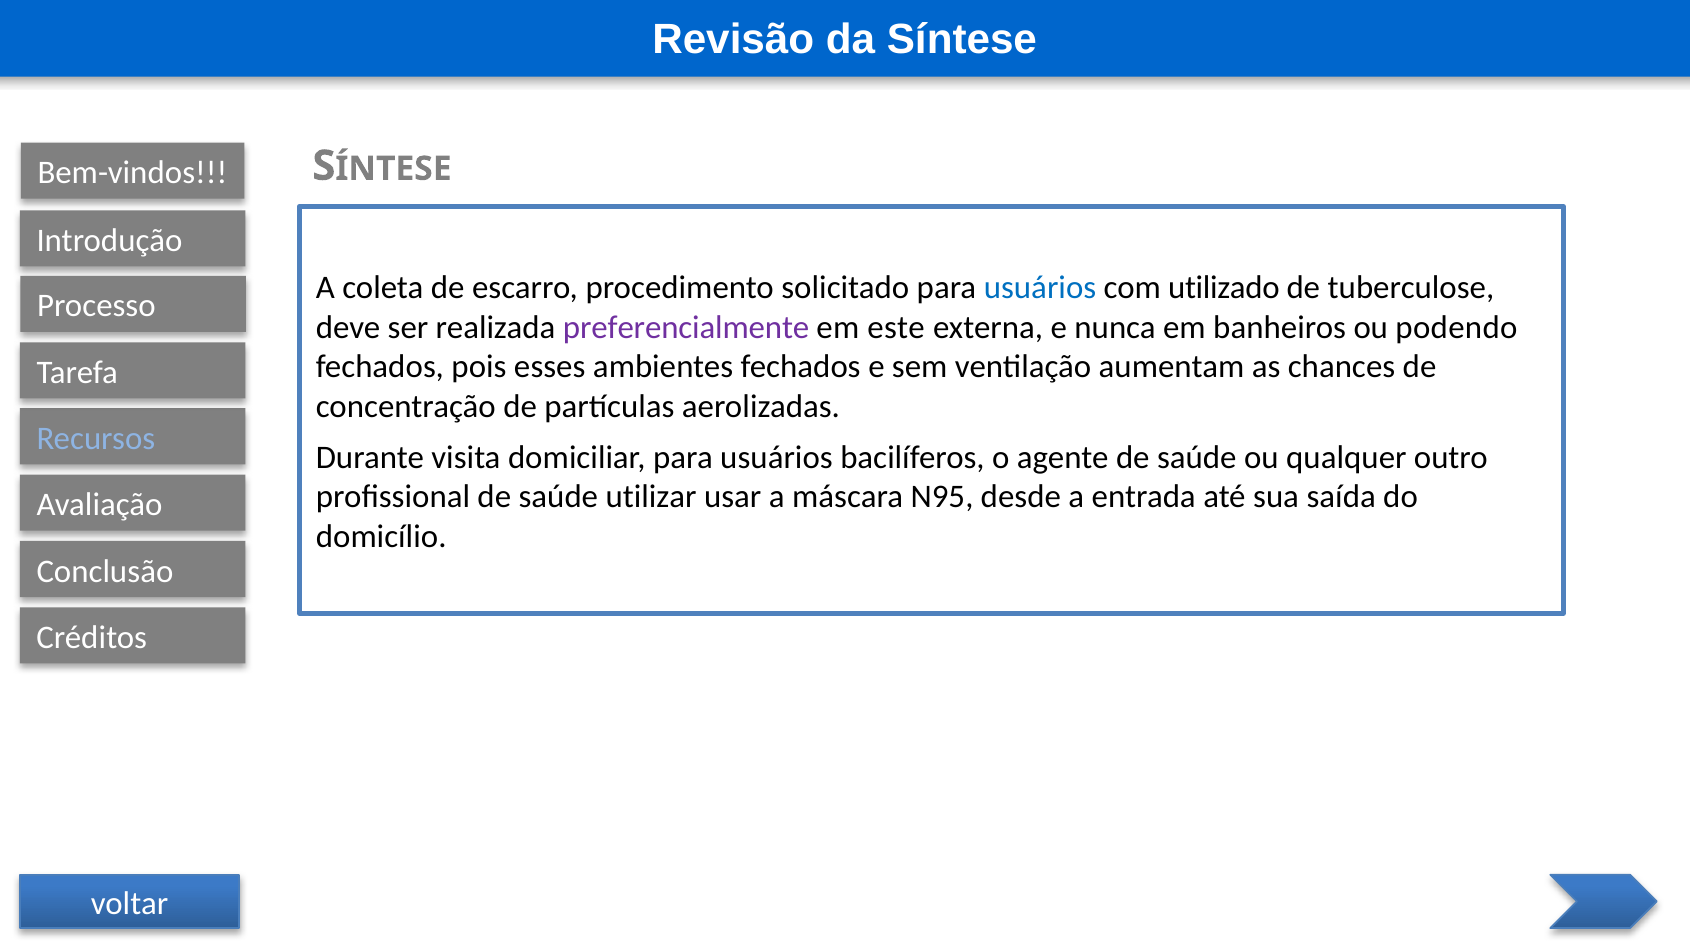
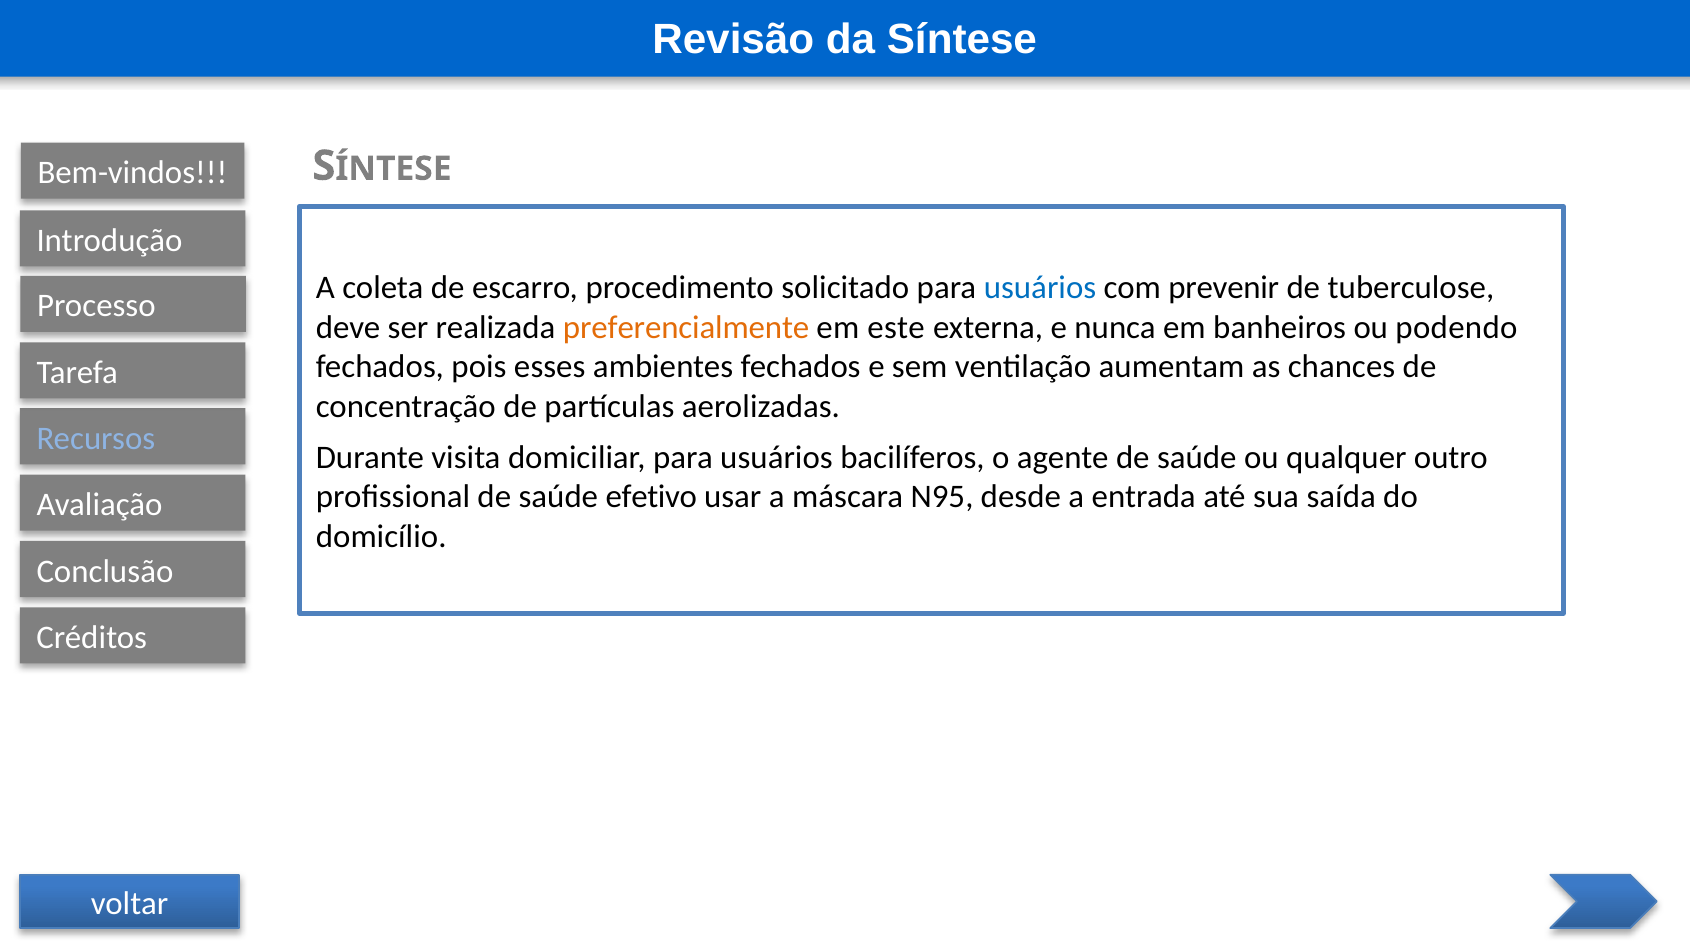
utilizado: utilizado -> prevenir (1224, 288)
preferencialmente colour: purple -> orange (686, 327)
utilizar: utilizar -> efetivo (651, 497)
